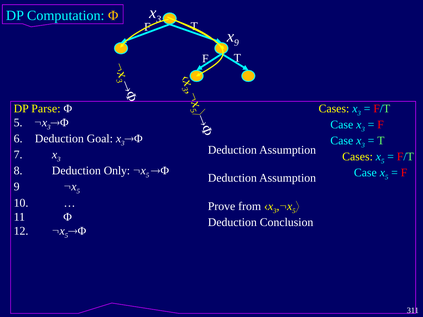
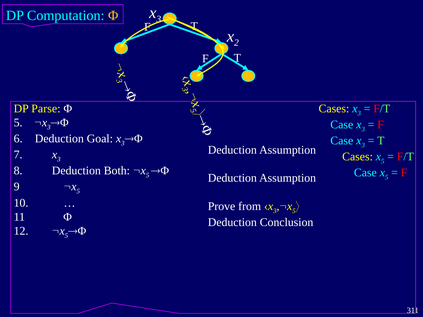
9: 9 -> 2 (236, 43)
Only: Only -> Both (117, 171)
